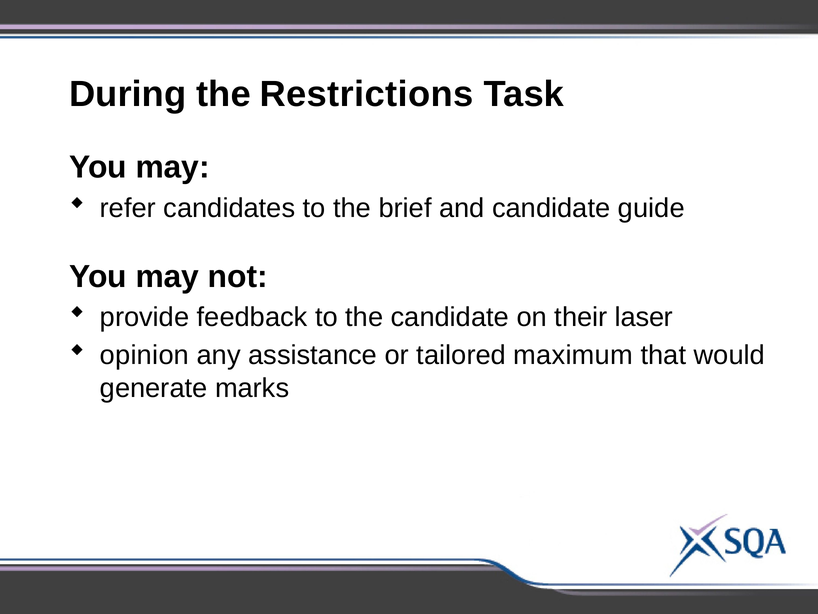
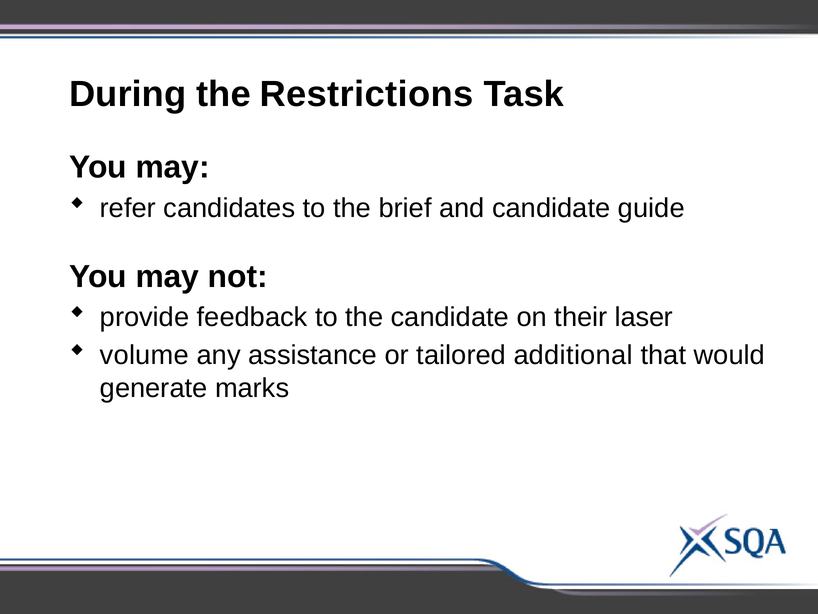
opinion: opinion -> volume (144, 355)
maximum: maximum -> additional (573, 355)
